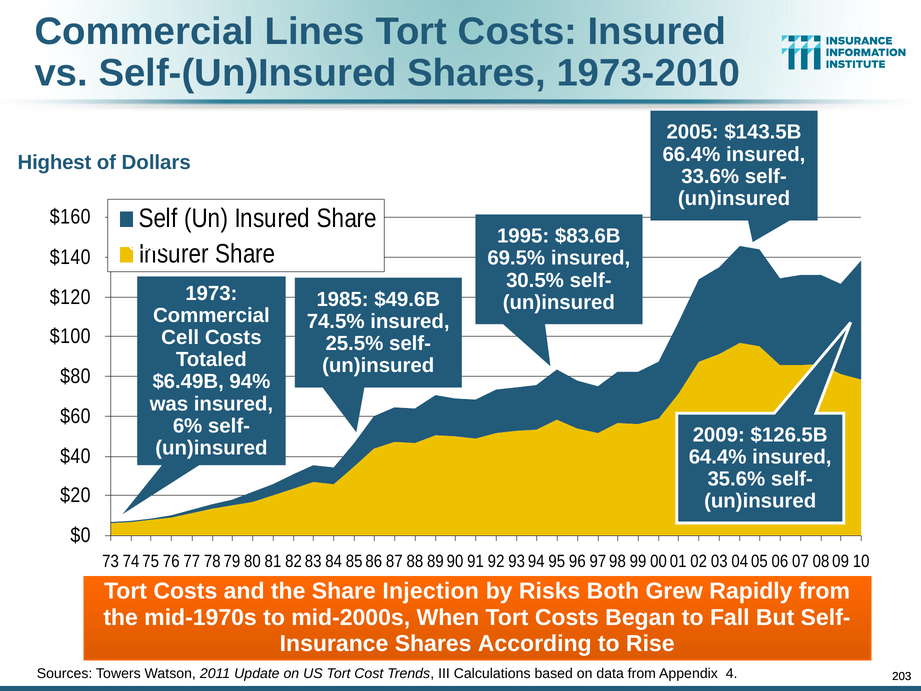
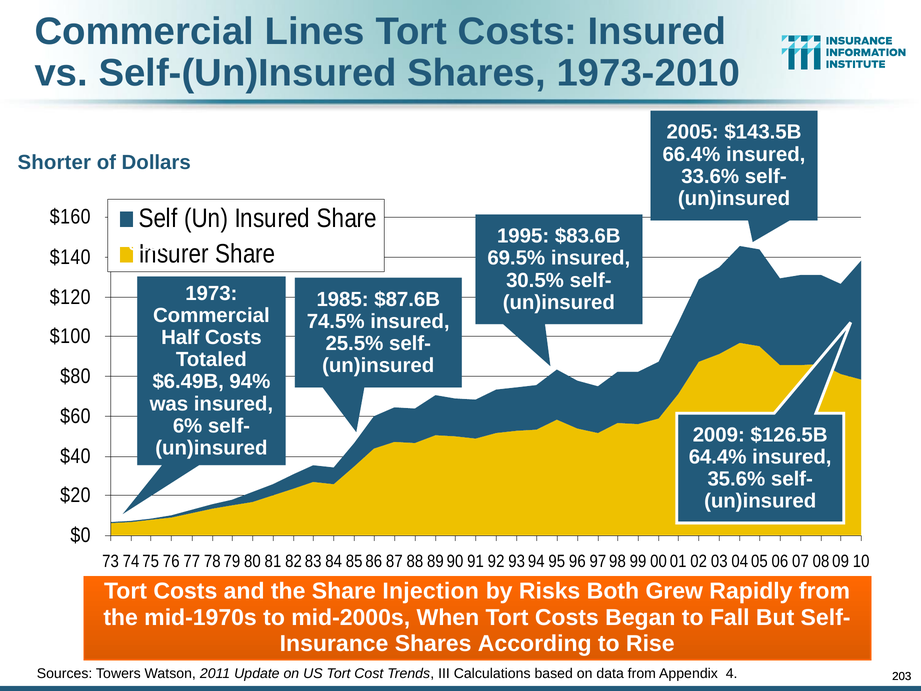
Highest: Highest -> Shorter (54, 163)
$49.6B: $49.6B -> $87.6B (407, 299)
Cell: Cell -> Half (180, 337)
